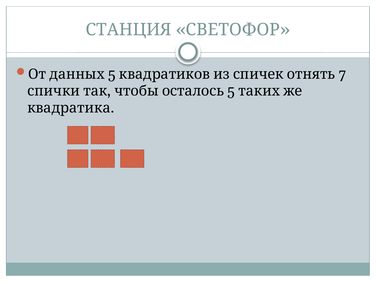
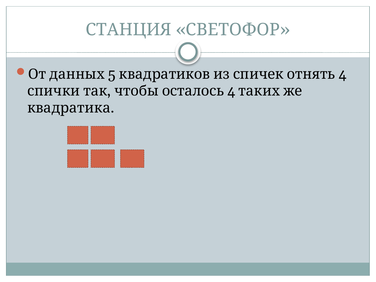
5 7: 7 -> 4 (343, 74)
5: 5 -> 4 (231, 91)
